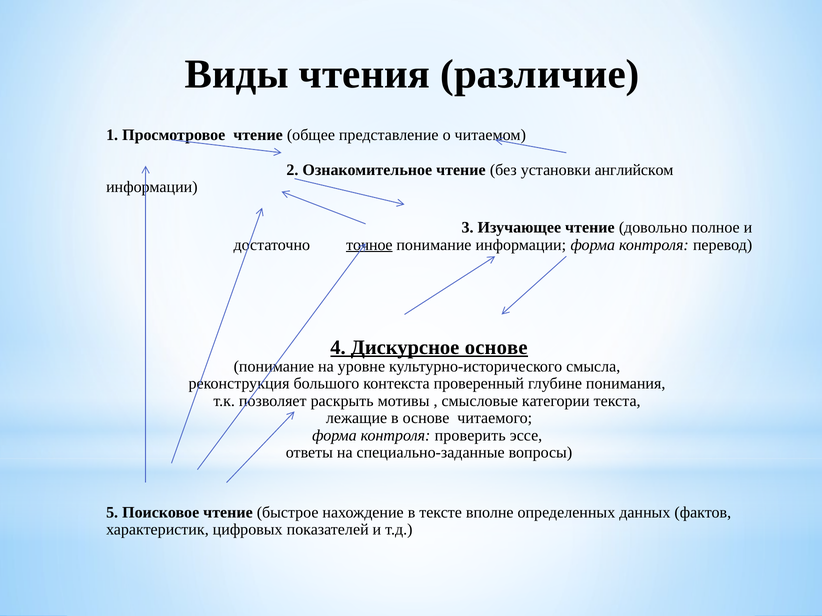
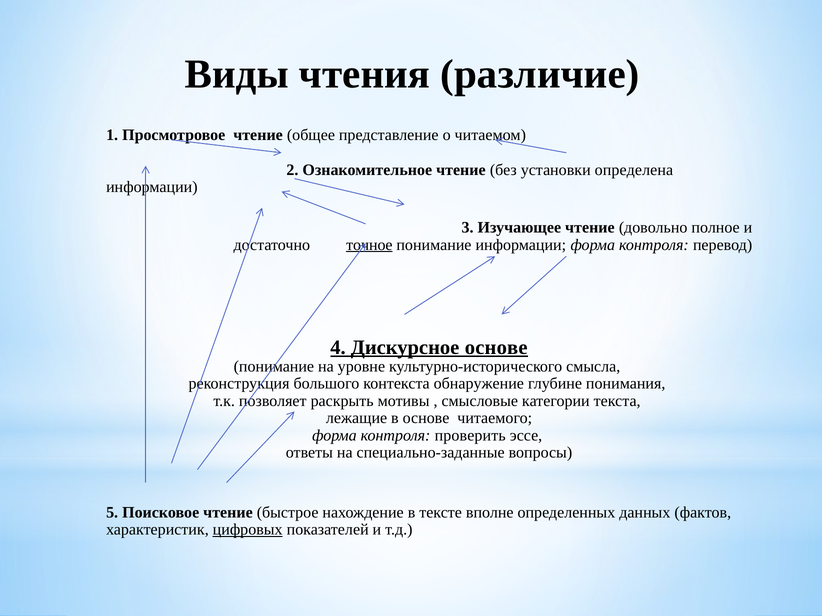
английском: английском -> определена (634, 170)
проверенный: проверенный -> обнаружение (479, 384)
цифровых underline: none -> present (248, 530)
